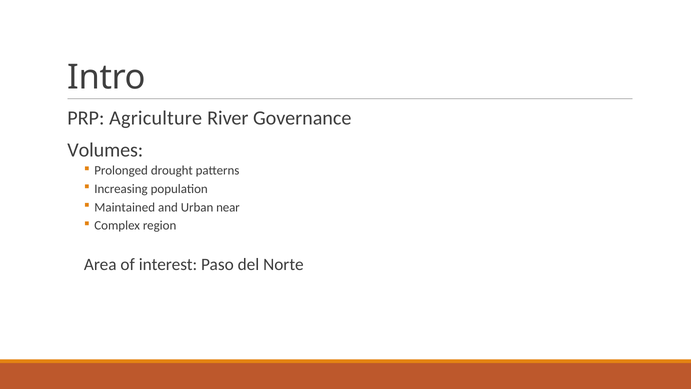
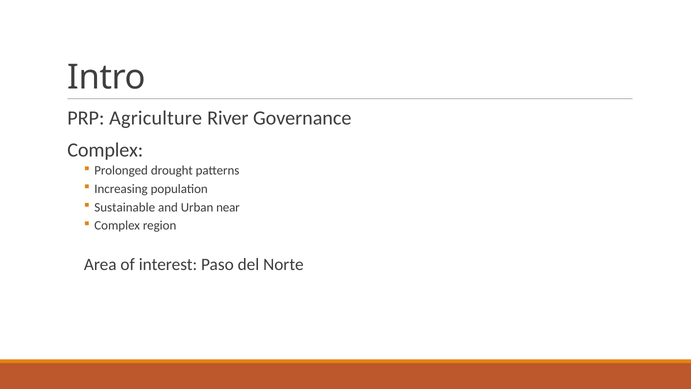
Volumes: Volumes -> Complex (105, 150)
Maintained: Maintained -> Sustainable (125, 207)
